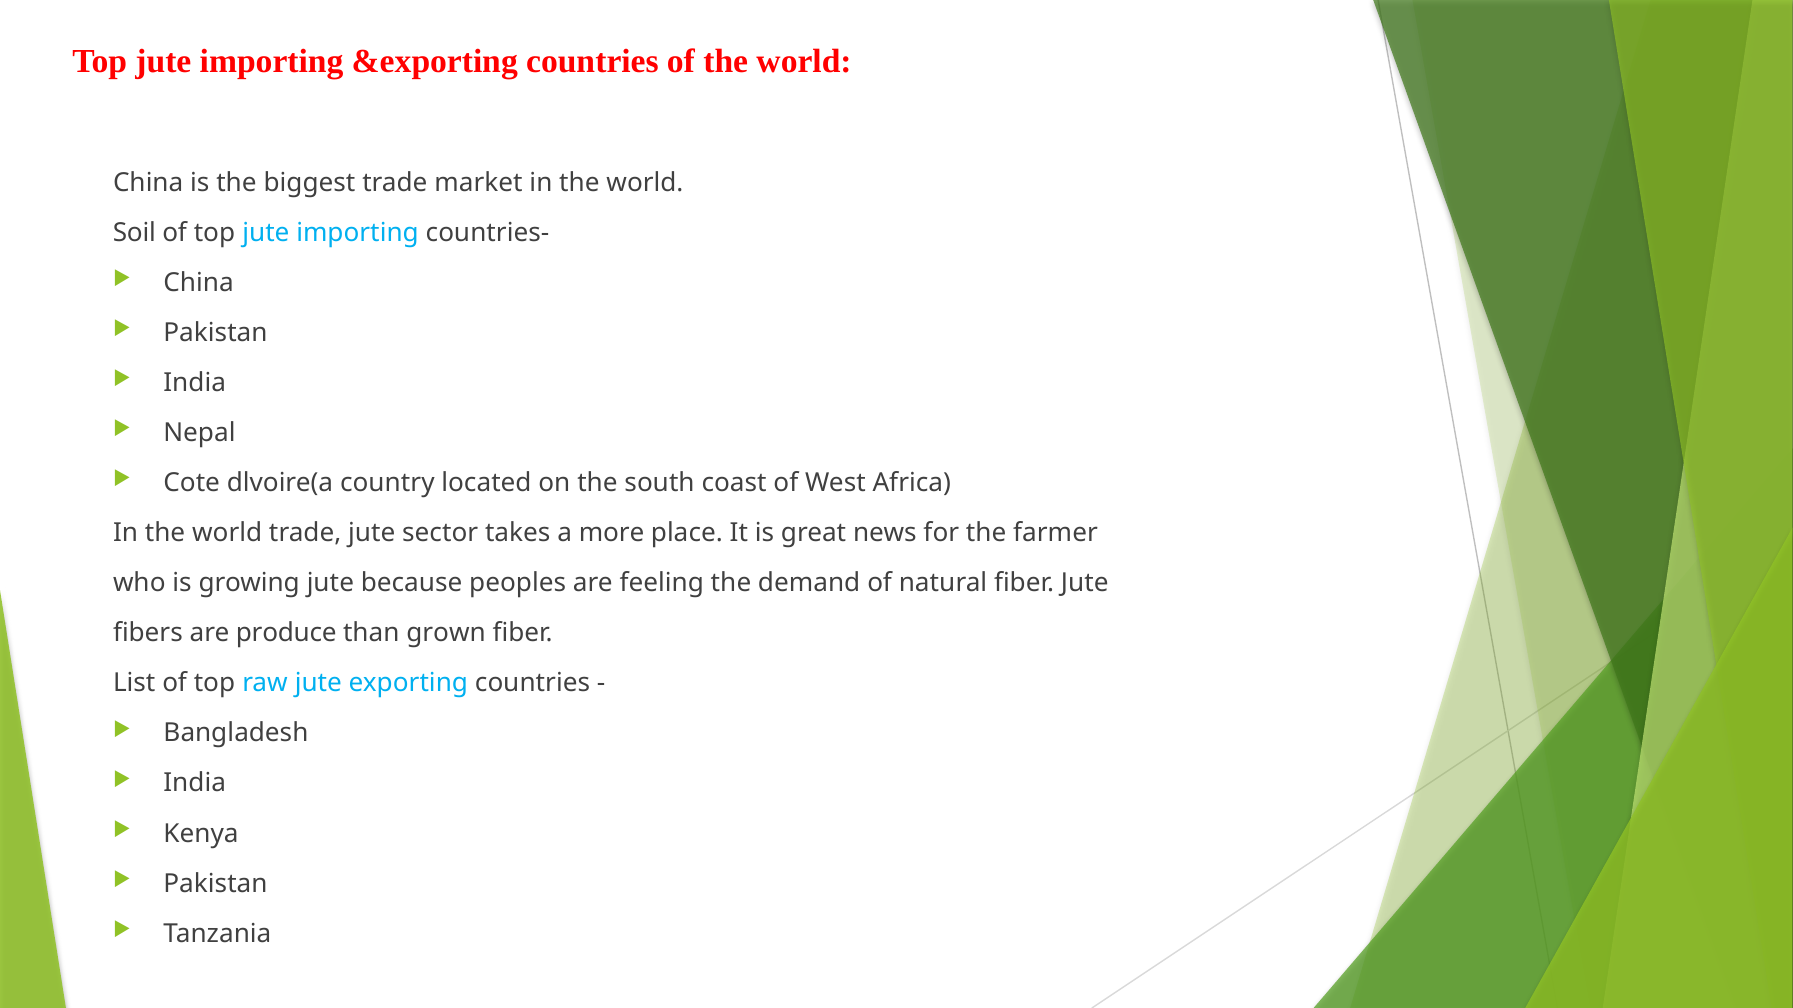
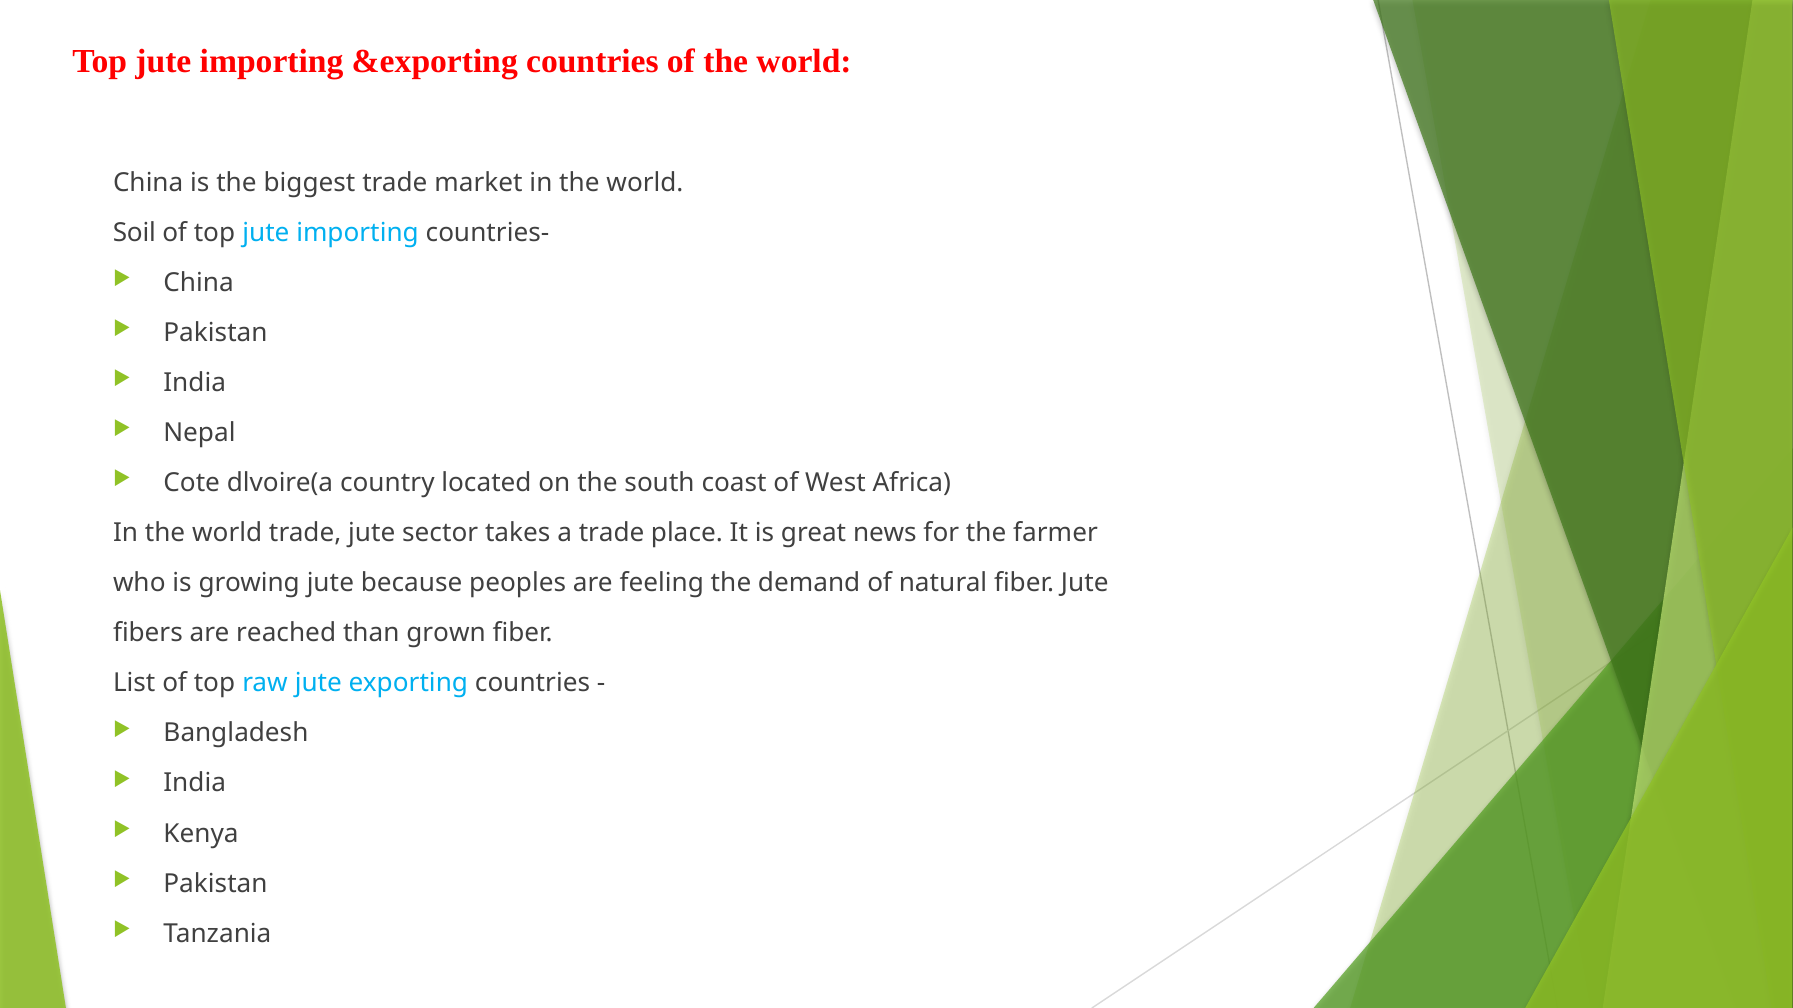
a more: more -> trade (612, 533)
produce: produce -> reached (286, 634)
